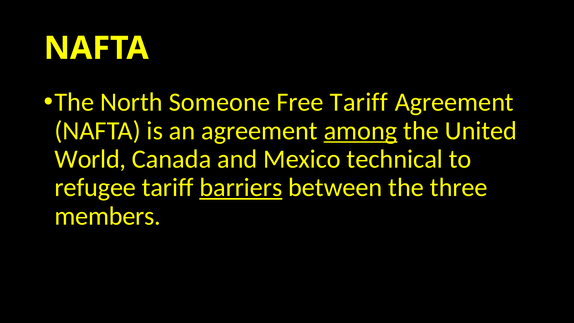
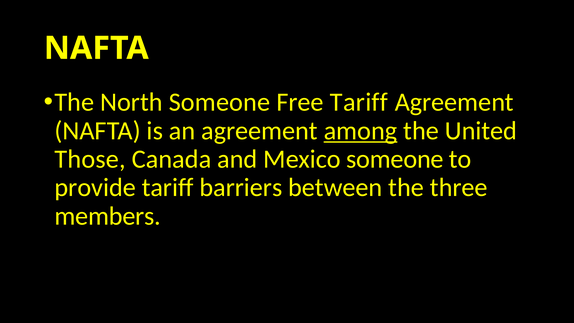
World: World -> Those (90, 159)
Mexico technical: technical -> someone (395, 159)
refugee: refugee -> provide (95, 188)
barriers underline: present -> none (241, 188)
